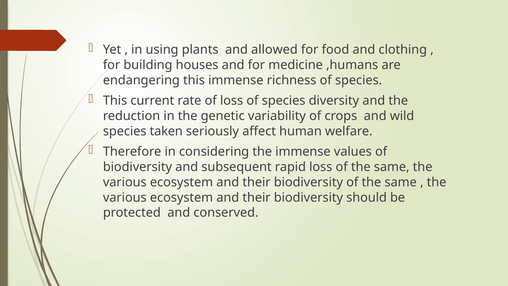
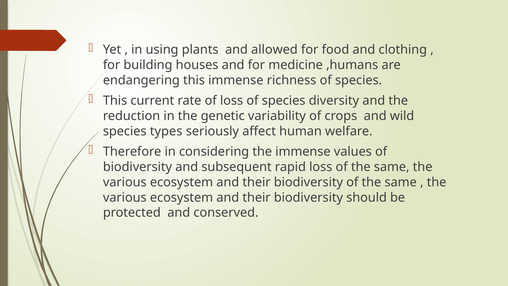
taken: taken -> types (166, 131)
